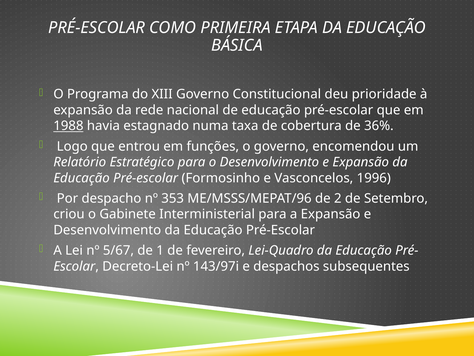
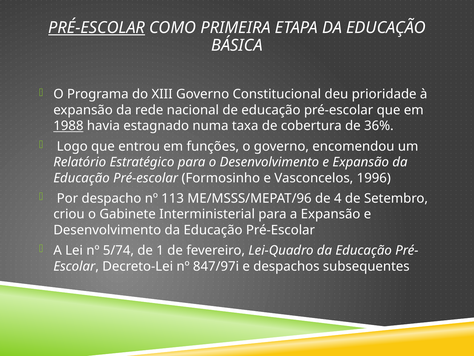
PRÉ-ESCOLAR underline: none -> present (97, 28)
353: 353 -> 113 (173, 198)
2: 2 -> 4 (338, 198)
5/67: 5/67 -> 5/74 (118, 250)
143/97i: 143/97i -> 847/97i (216, 266)
